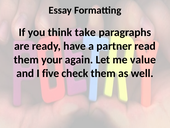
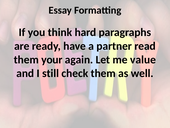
take: take -> hard (85, 32)
five: five -> still (51, 73)
